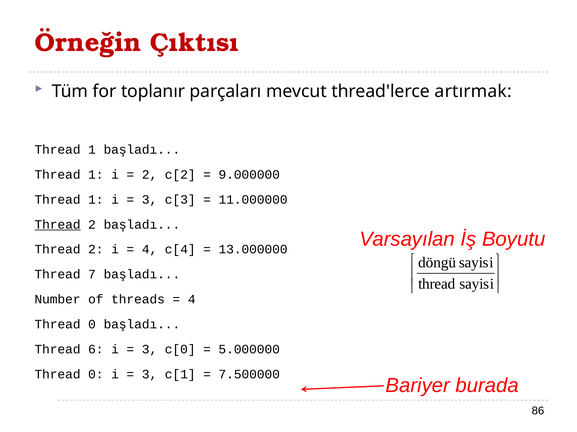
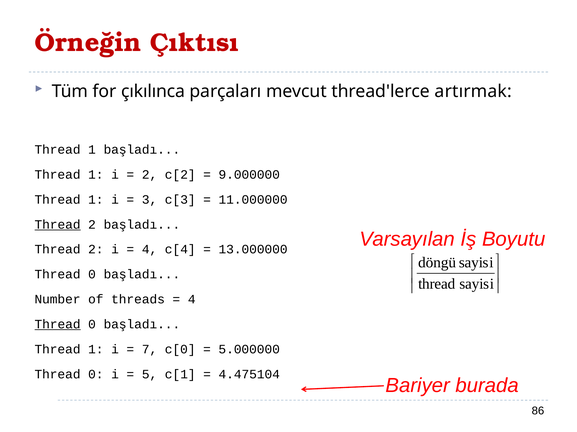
toplanır: toplanır -> çıkılınca (153, 92)
7: 7 -> 0 (92, 275)
Thread underline: none -> present (58, 325)
6: 6 -> 1 (96, 350)
3: 3 -> 7 (150, 350)
3: 3 -> 5 (150, 375)
7.500000: 7.500000 -> 4.475104 (249, 375)
